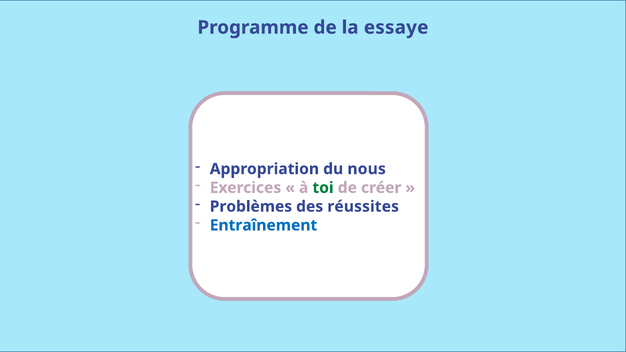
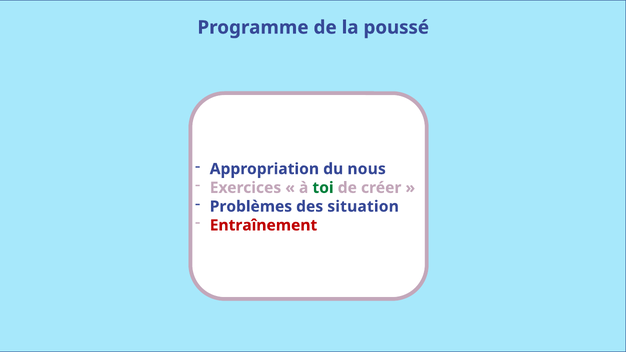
essaye: essaye -> poussé (396, 27)
réussites: réussites -> situation (363, 207)
Entraînement colour: blue -> red (263, 225)
